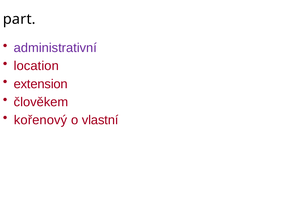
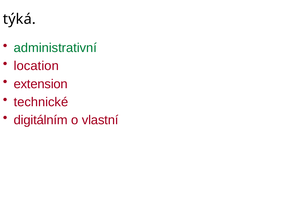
part: part -> týká (19, 19)
administrativní colour: purple -> green (55, 48)
člověkem: člověkem -> technické (41, 102)
kořenový: kořenový -> digitálním (41, 120)
